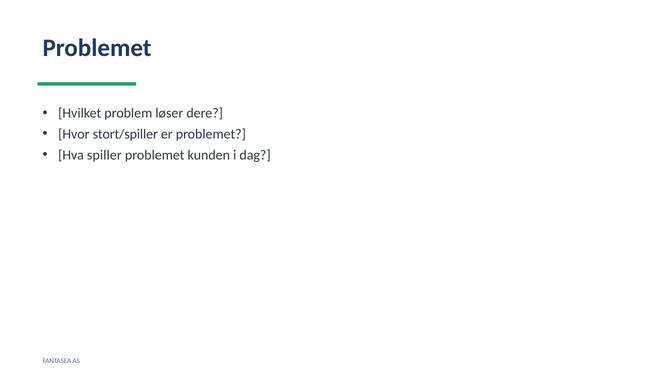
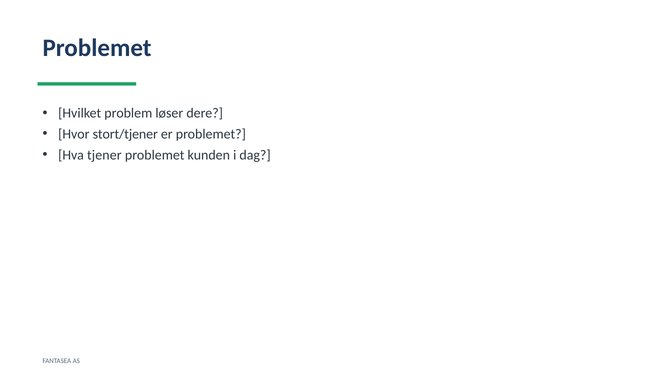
stort/spiller: stort/spiller -> stort/tjener (125, 134)
spiller: spiller -> tjener (104, 155)
